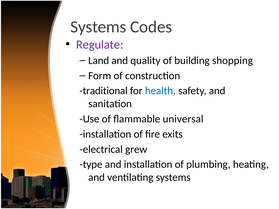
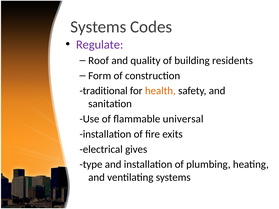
Land: Land -> Roof (99, 61)
shopping: shopping -> residents (233, 61)
health colour: blue -> orange (160, 91)
grew: grew -> gives (136, 149)
